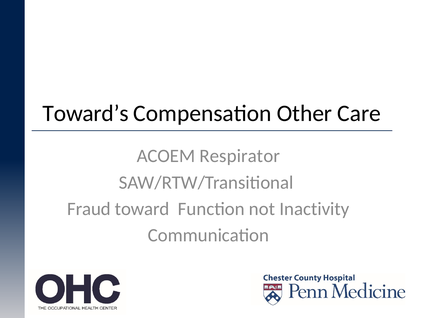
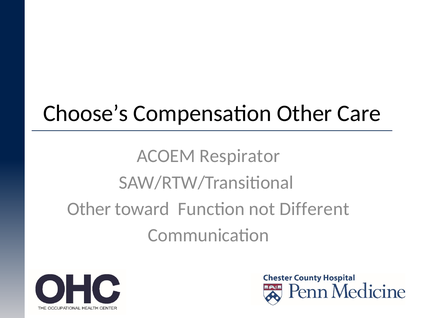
Toward’s: Toward’s -> Choose’s (86, 113)
Fraud: Fraud -> Other (89, 209)
Inactivity: Inactivity -> Different (314, 209)
